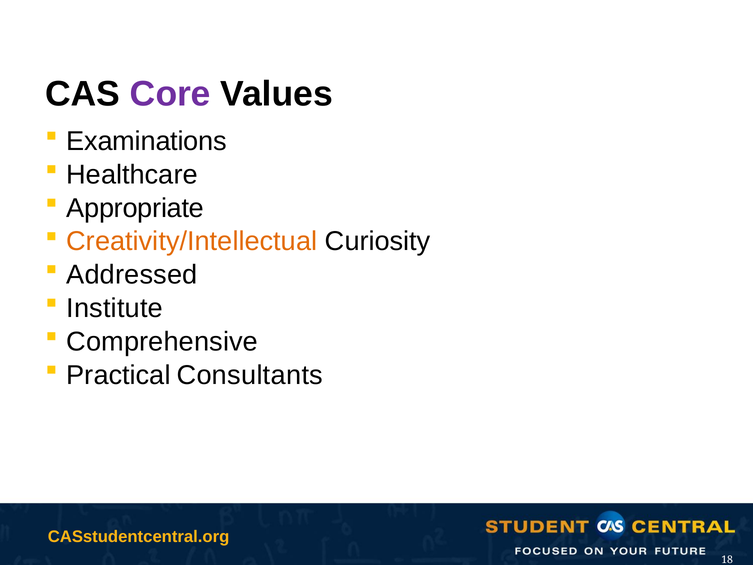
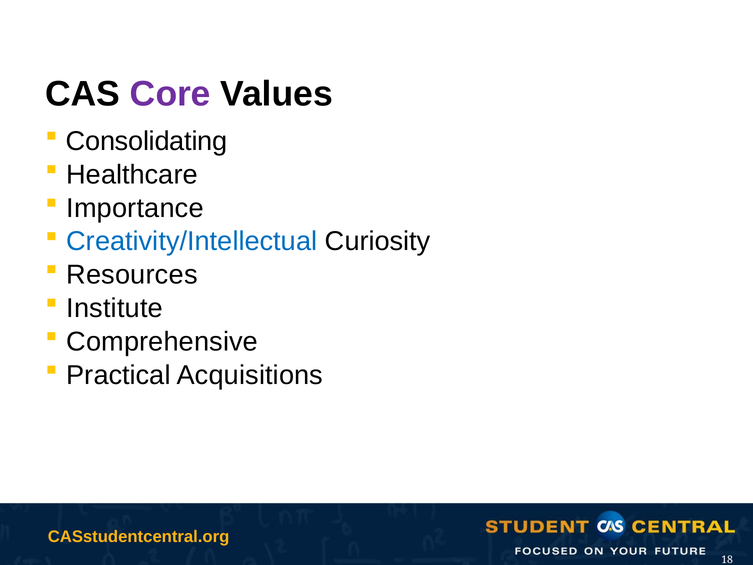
Examinations: Examinations -> Consolidating (147, 141)
Appropriate: Appropriate -> Importance (135, 208)
Creativity/Intellectual colour: orange -> blue (192, 241)
Addressed: Addressed -> Resources (132, 275)
Consultants: Consultants -> Acquisitions (250, 375)
